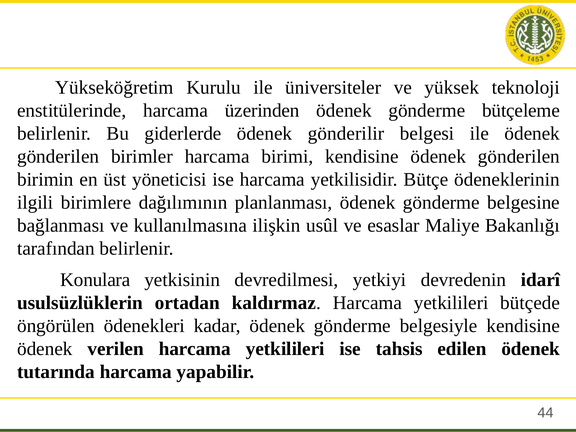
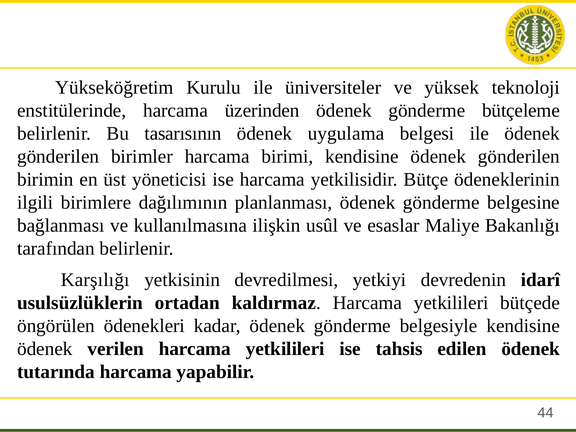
giderlerde: giderlerde -> tasarısının (183, 133)
gönderilir: gönderilir -> uygulama (346, 133)
Konulara: Konulara -> Karşılığı (95, 280)
